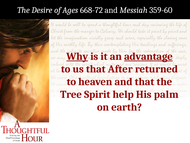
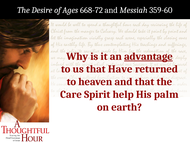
Why underline: present -> none (77, 56)
After: After -> Have (120, 69)
Tree: Tree -> Care (71, 94)
